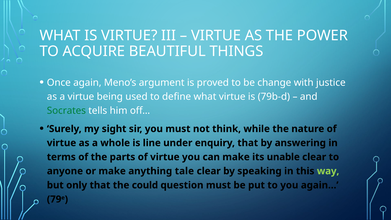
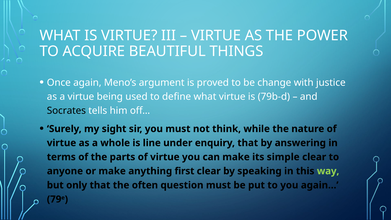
Socrates colour: green -> black (66, 111)
unable: unable -> simple (283, 157)
tale: tale -> first (184, 171)
could: could -> often (145, 185)
